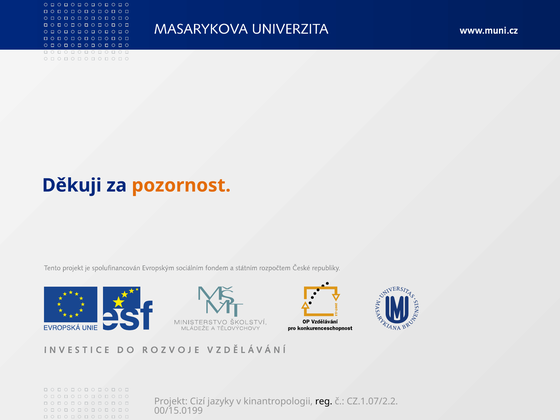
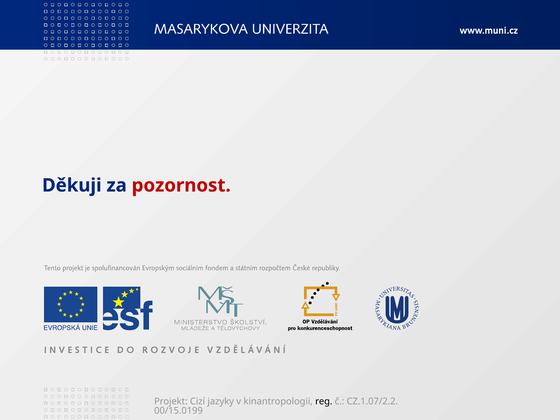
pozornost colour: orange -> red (181, 185)
